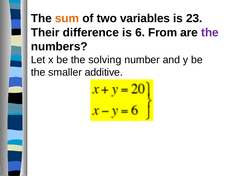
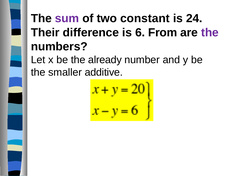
sum colour: orange -> purple (67, 18)
variables: variables -> constant (145, 18)
23: 23 -> 24 (194, 18)
solving: solving -> already (105, 60)
